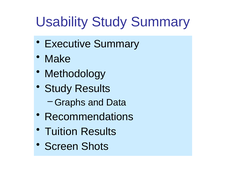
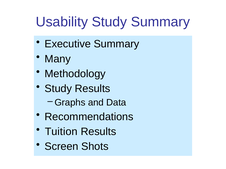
Make: Make -> Many (58, 59)
